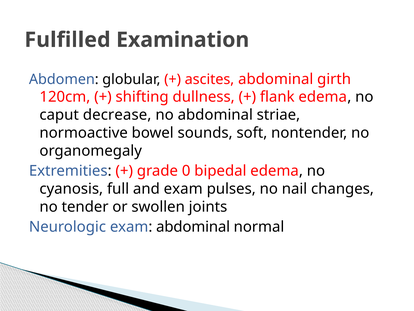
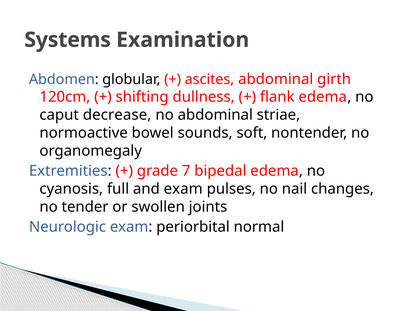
Fulfilled: Fulfilled -> Systems (68, 40)
0: 0 -> 7 (186, 171)
exam abdominal: abdominal -> periorbital (193, 227)
